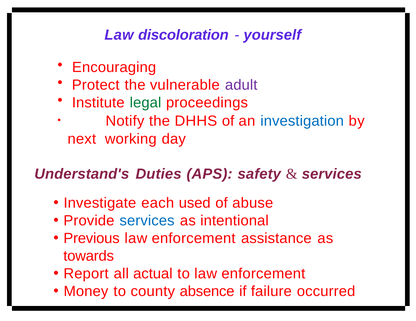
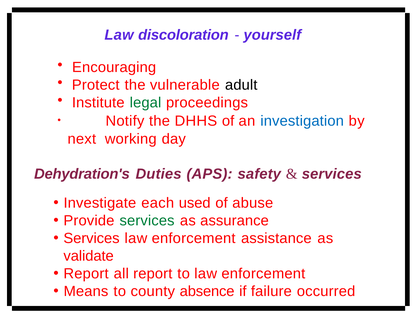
adult colour: purple -> black (241, 85)
Understand's: Understand's -> Dehydration's (82, 174)
services colour: blue -> green (147, 221)
intentional: intentional -> assurance (235, 221)
Previous: Previous -> Services (91, 239)
towards: towards -> validate (89, 256)
all actual: actual -> report (153, 274)
Money: Money -> Means (86, 292)
